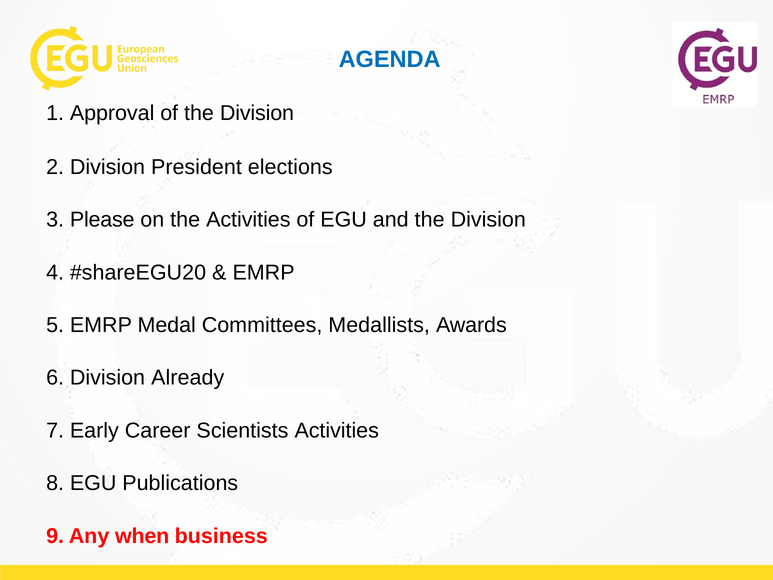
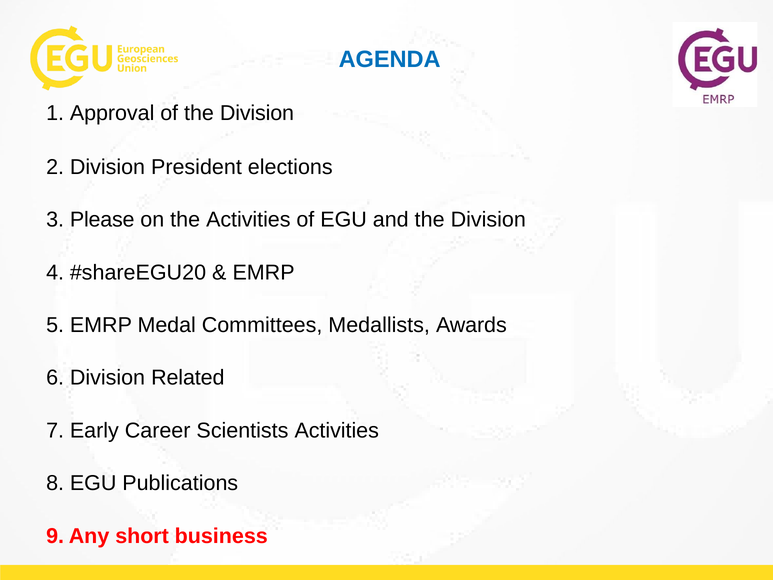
Already: Already -> Related (188, 378)
when: when -> short (142, 536)
